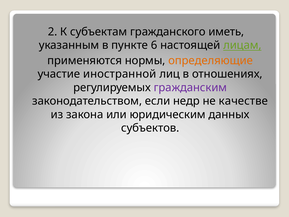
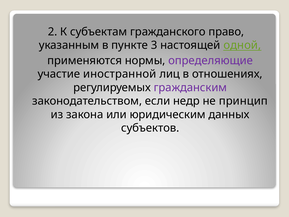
иметь: иметь -> право (226, 32)
6: 6 -> 3 (154, 45)
лицам: лицам -> одной (242, 45)
определяющие colour: orange -> purple (211, 60)
качестве: качестве -> принцип (243, 101)
